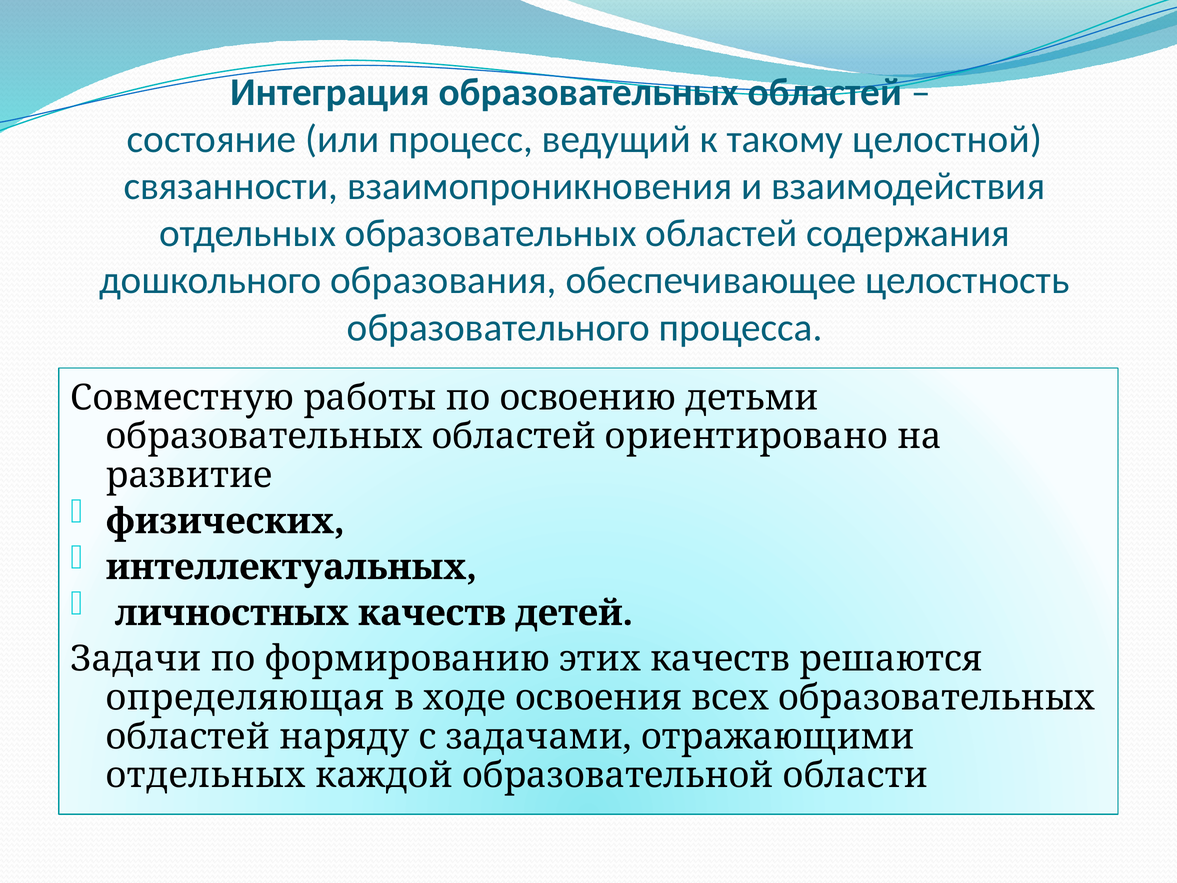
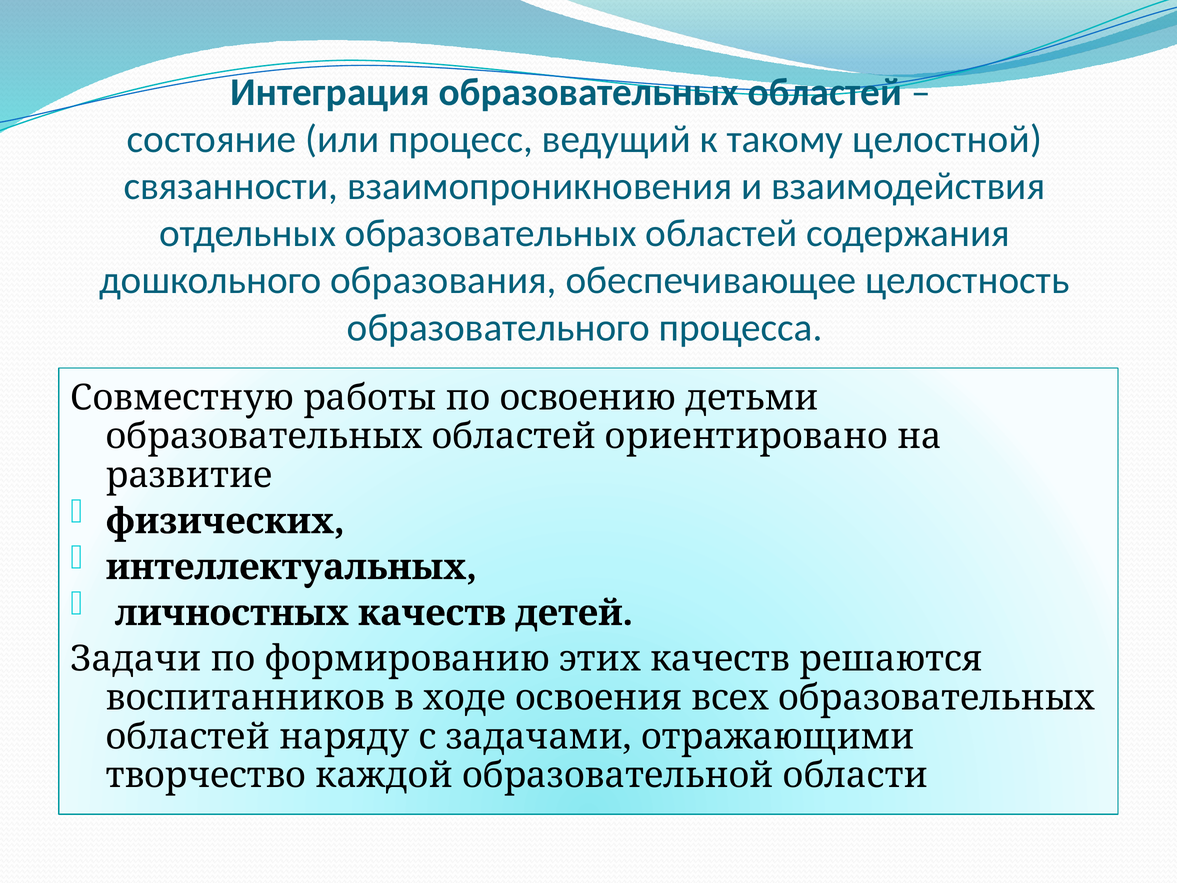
определяющая: определяющая -> воспитанников (245, 698)
отдельных: отдельных -> творчество (206, 775)
